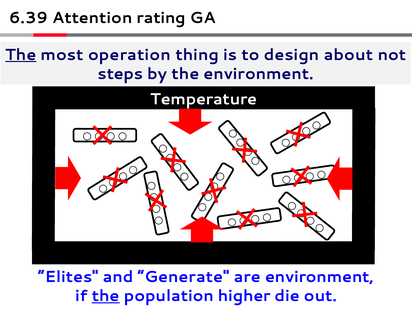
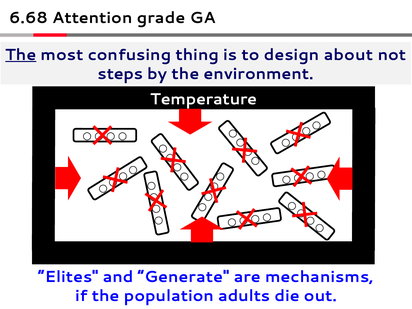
6.39: 6.39 -> 6.68 (29, 18)
rating: rating -> grade (161, 18)
operation: operation -> confusing (129, 55)
are environment: environment -> mechanisms (319, 277)
the underline: present -> none (106, 296)
higher: higher -> adults (244, 296)
